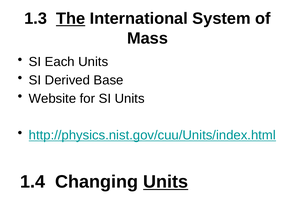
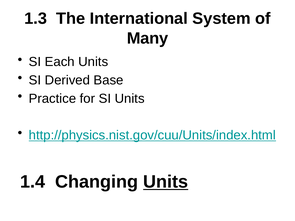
The underline: present -> none (71, 19)
Mass: Mass -> Many (148, 38)
Website: Website -> Practice (52, 99)
